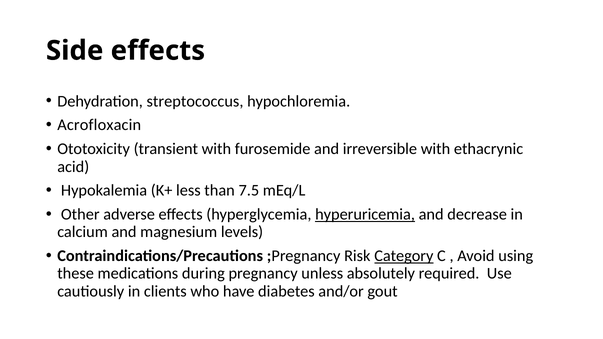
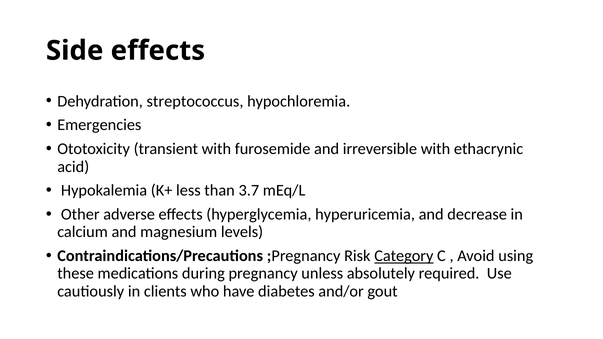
Acrofloxacin: Acrofloxacin -> Emergencies (99, 125)
7.5: 7.5 -> 3.7 (249, 191)
hyperuricemia underline: present -> none (365, 215)
